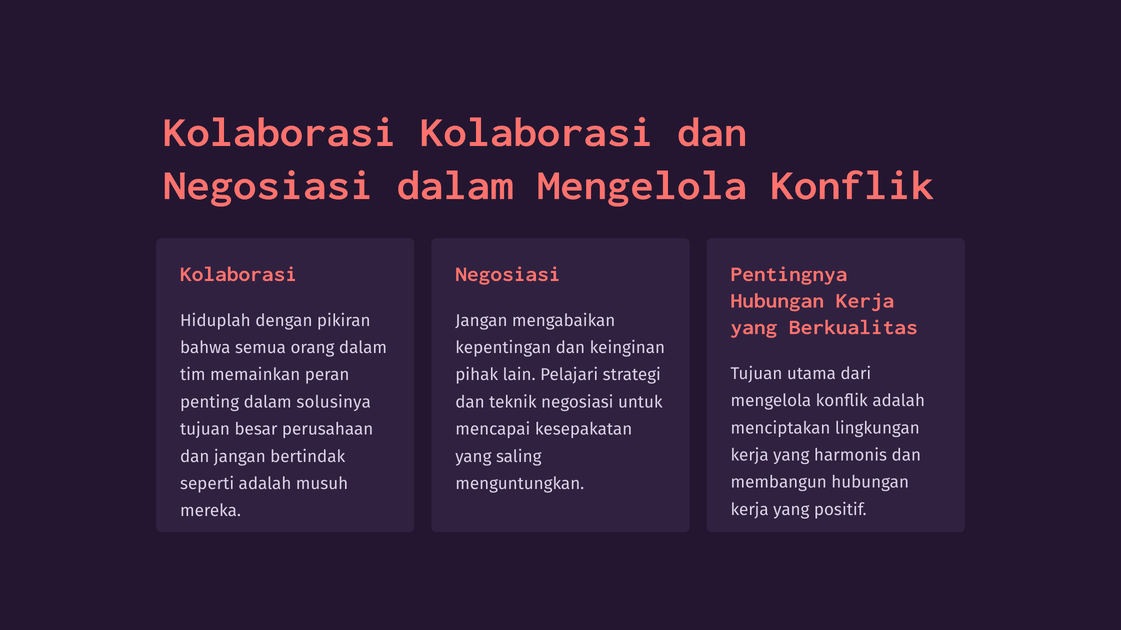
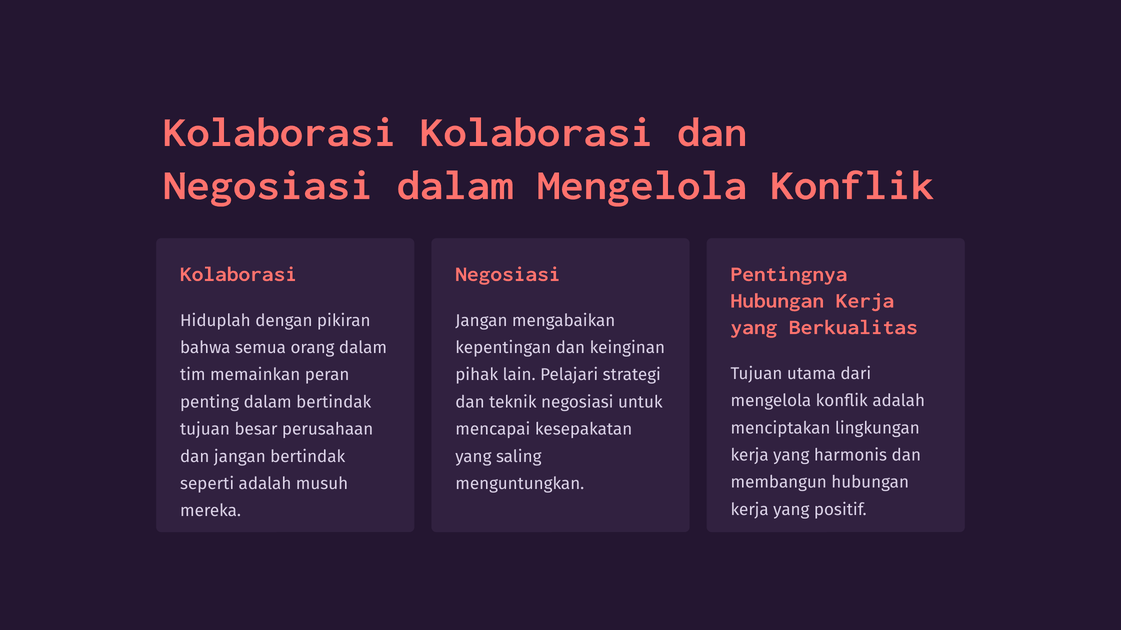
dalam solusinya: solusinya -> bertindak (334, 402)
